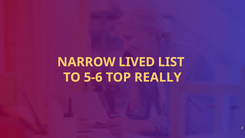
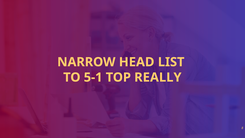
LIVED: LIVED -> HEAD (137, 62)
5-6: 5-6 -> 5-1 (93, 77)
